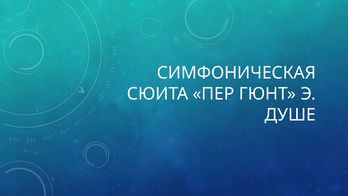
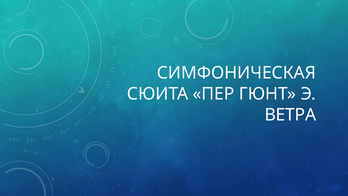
ДУШЕ: ДУШЕ -> ВЕТРА (290, 115)
